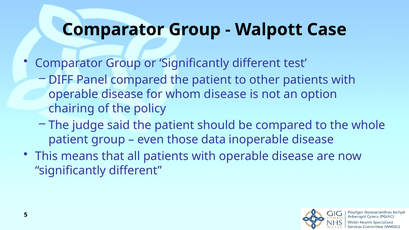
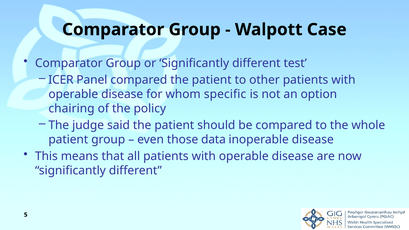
DIFF: DIFF -> ICER (61, 80)
whom disease: disease -> specific (225, 94)
